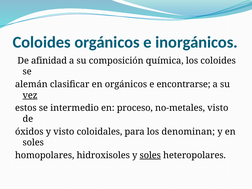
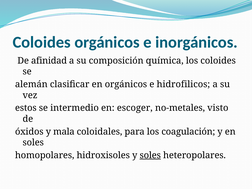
encontrarse: encontrarse -> hidrofilicos (183, 84)
vez underline: present -> none (30, 95)
proceso: proceso -> escoger (135, 108)
y visto: visto -> mala (64, 132)
denominan: denominan -> coagulación (188, 132)
